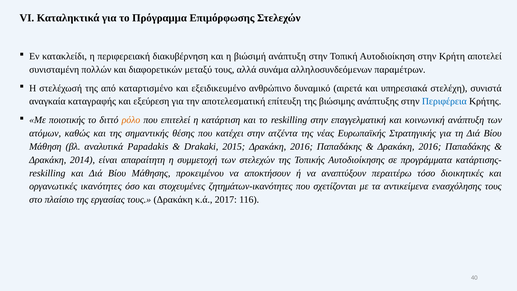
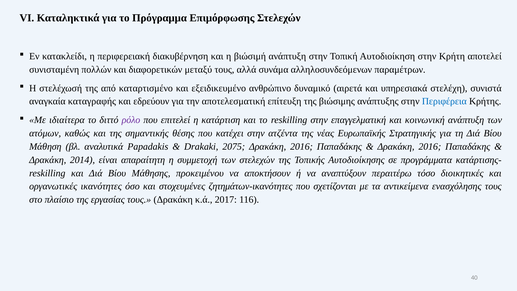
εξεύρεση: εξεύρεση -> εδρεύουν (151, 101)
ποιοτικής: ποιοτικής -> ιδιαίτερα (67, 120)
ρόλο colour: orange -> purple (131, 120)
2015: 2015 -> 2075 (234, 147)
